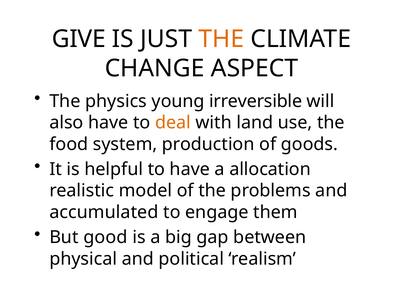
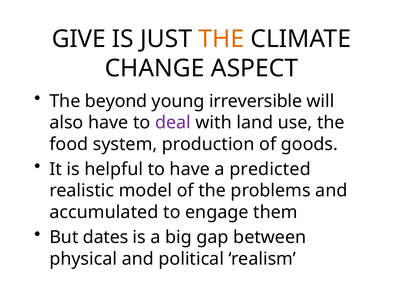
physics: physics -> beyond (116, 101)
deal colour: orange -> purple (173, 123)
allocation: allocation -> predicted (270, 169)
good: good -> dates (106, 237)
